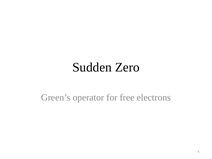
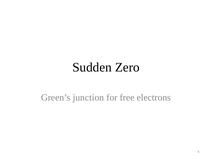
operator: operator -> junction (88, 97)
